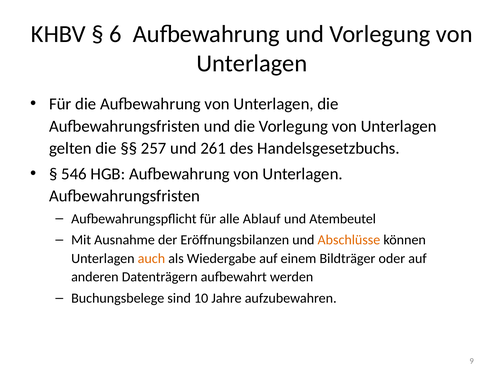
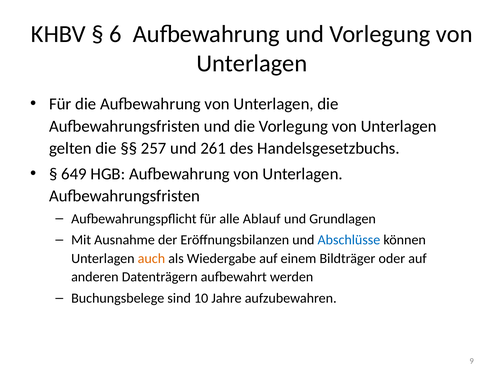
546: 546 -> 649 (74, 174)
Atembeutel: Atembeutel -> Grundlagen (343, 219)
Abschlüsse colour: orange -> blue (349, 240)
